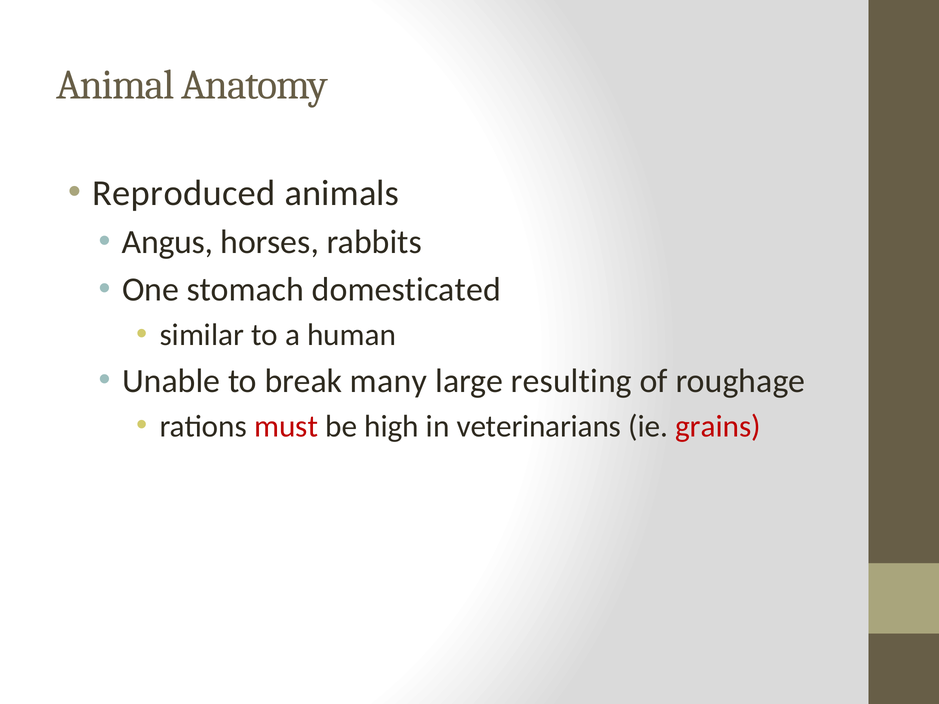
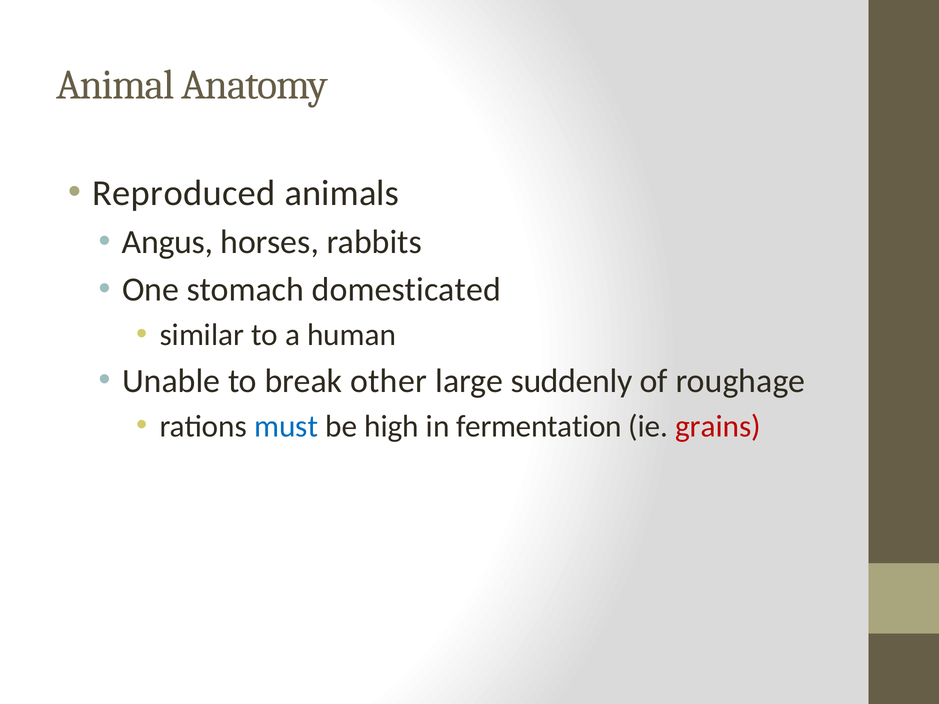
many: many -> other (389, 381)
resulting: resulting -> suddenly (572, 381)
must colour: red -> blue (286, 426)
veterinarians: veterinarians -> fermentation (539, 426)
